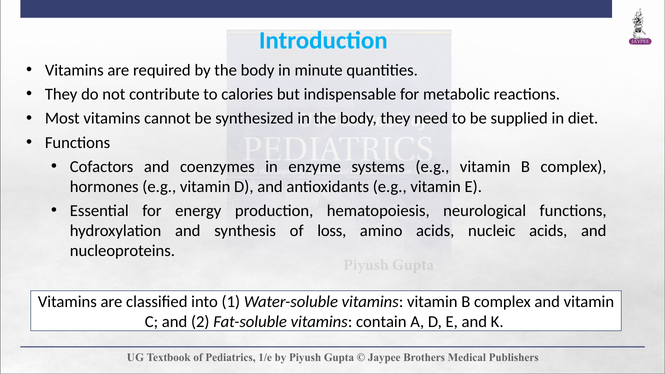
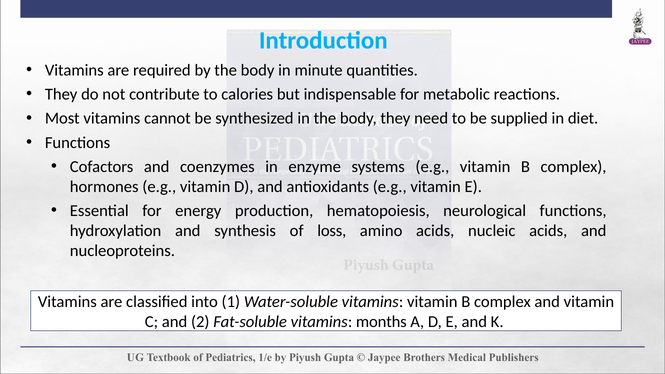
contain: contain -> months (381, 322)
